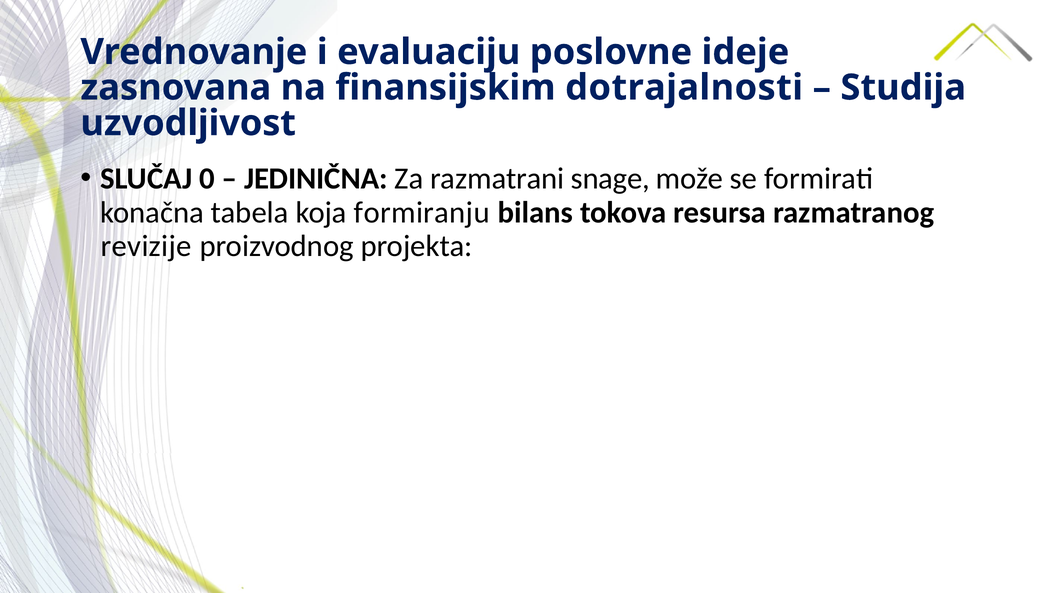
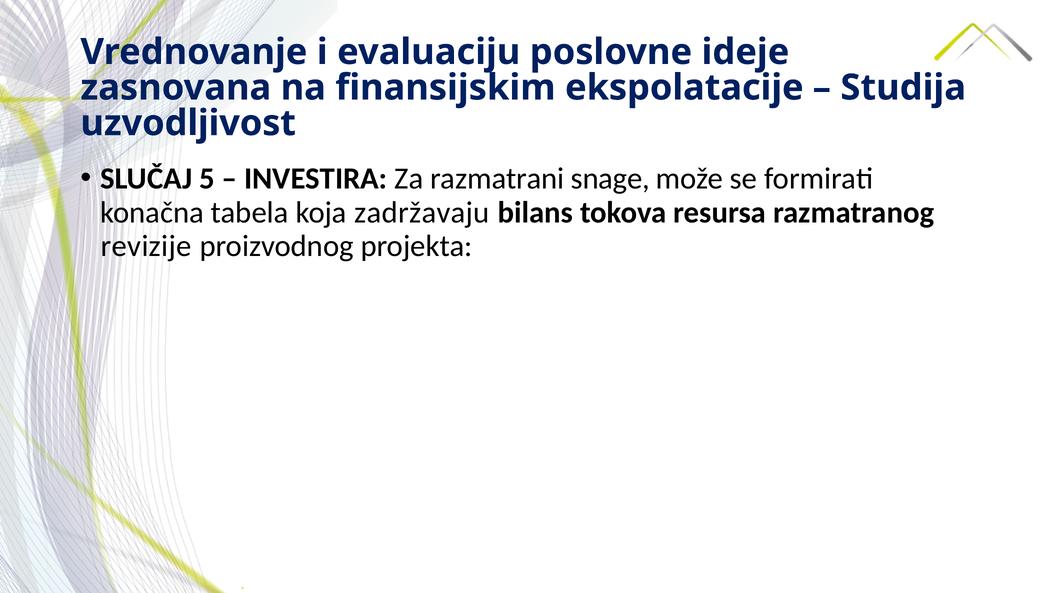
dotrajalnosti: dotrajalnosti -> ekspolatacije (684, 88)
0: 0 -> 5 (207, 179)
JEDINIČNA: JEDINIČNA -> INVESTIRA (316, 179)
formiranju: formiranju -> zadržavaju (422, 213)
